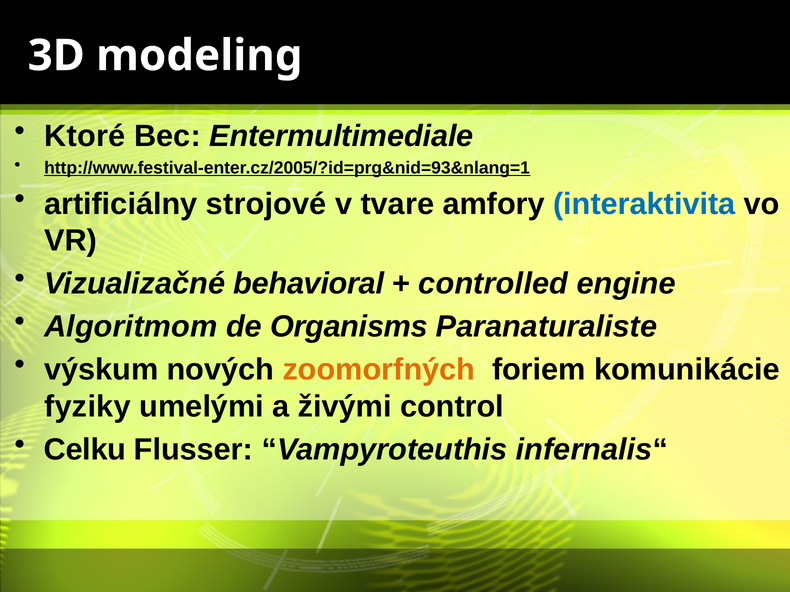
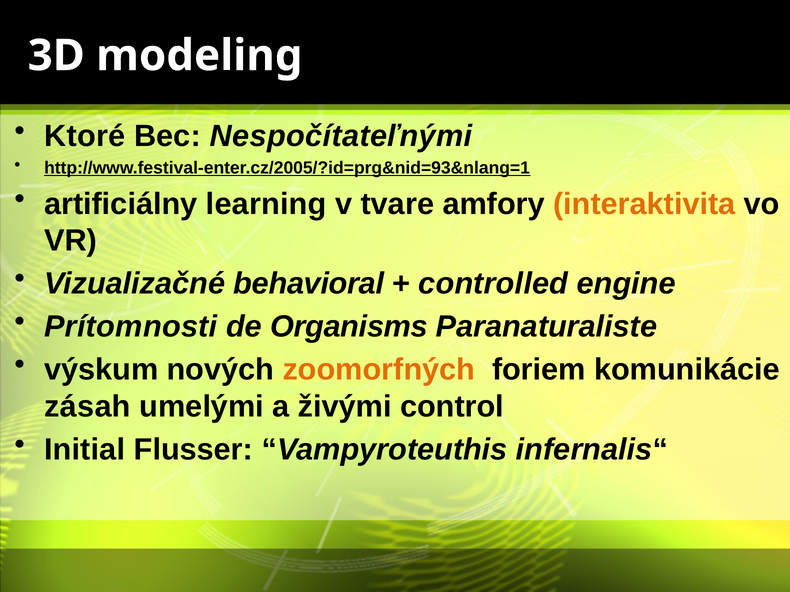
Entermultimediale: Entermultimediale -> Nespočítateľnými (341, 136)
strojové: strojové -> learning (266, 204)
interaktivita colour: blue -> orange (644, 204)
Algoritmom: Algoritmom -> Prítomnosti (131, 327)
fyziky: fyziky -> zásah (87, 407)
Celku: Celku -> Initial (85, 450)
